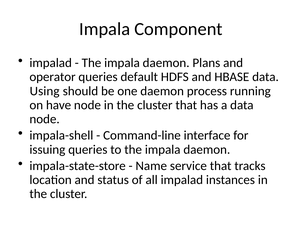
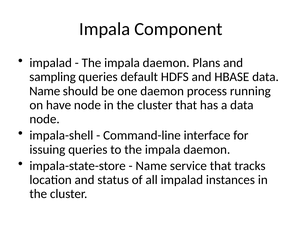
operator: operator -> sampling (53, 77)
Using: Using -> Name (45, 91)
